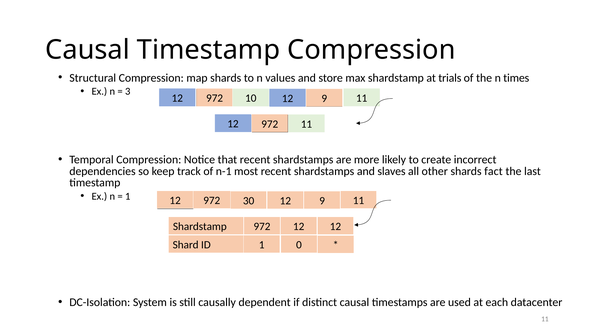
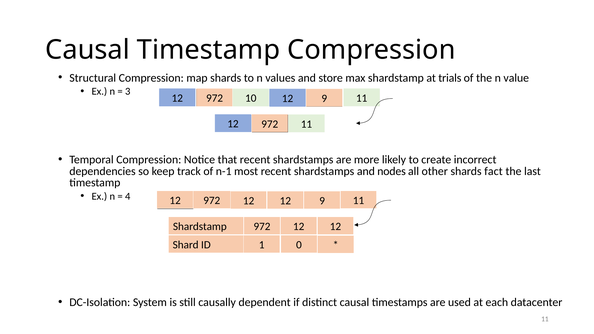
times: times -> value (516, 78)
slaves: slaves -> nodes (392, 171)
1: 1 -> 4 (128, 196)
12 972 30: 30 -> 12 (249, 201)
